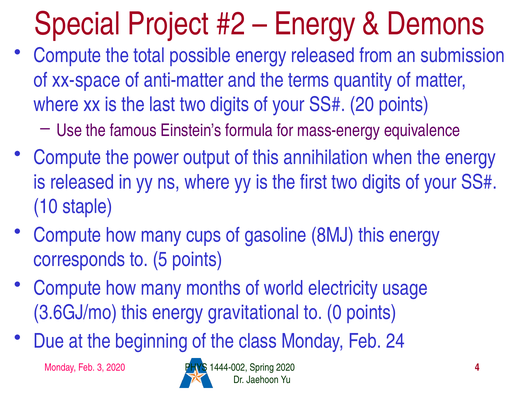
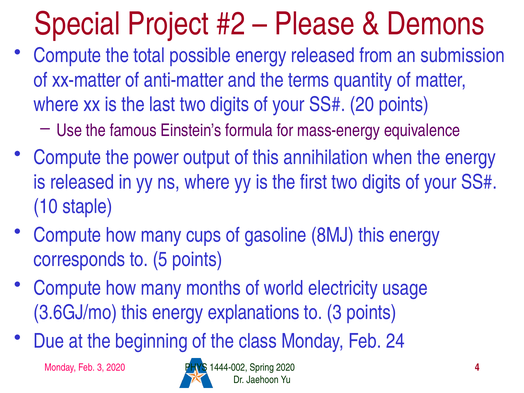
Energy: Energy -> Please (315, 24)
xx-space: xx-space -> xx-matter (86, 80)
gravitational: gravitational -> explanations (254, 312)
to 0: 0 -> 3 (334, 312)
